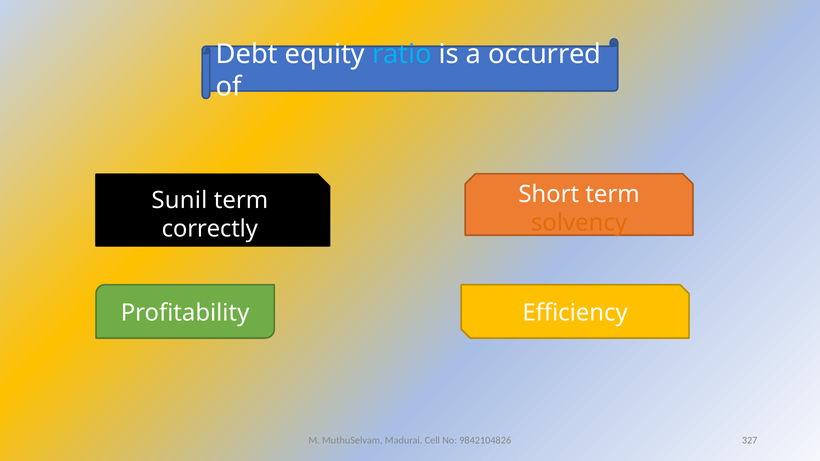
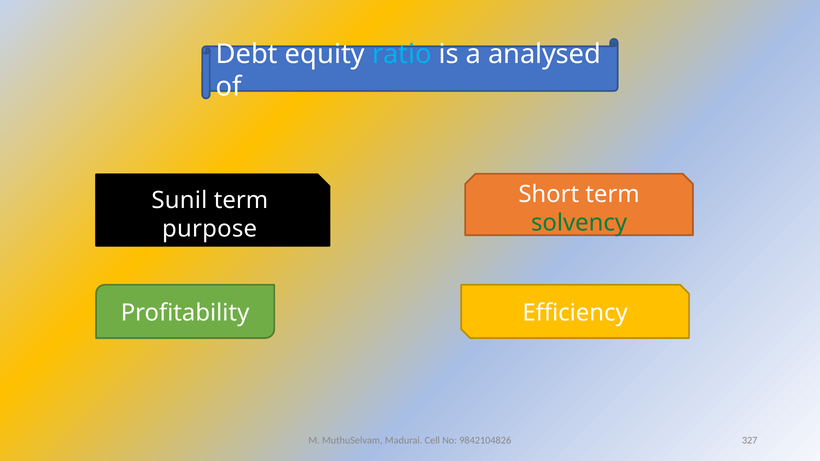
occurred: occurred -> analysed (545, 54)
solvency colour: orange -> green (579, 223)
correctly: correctly -> purpose (210, 229)
